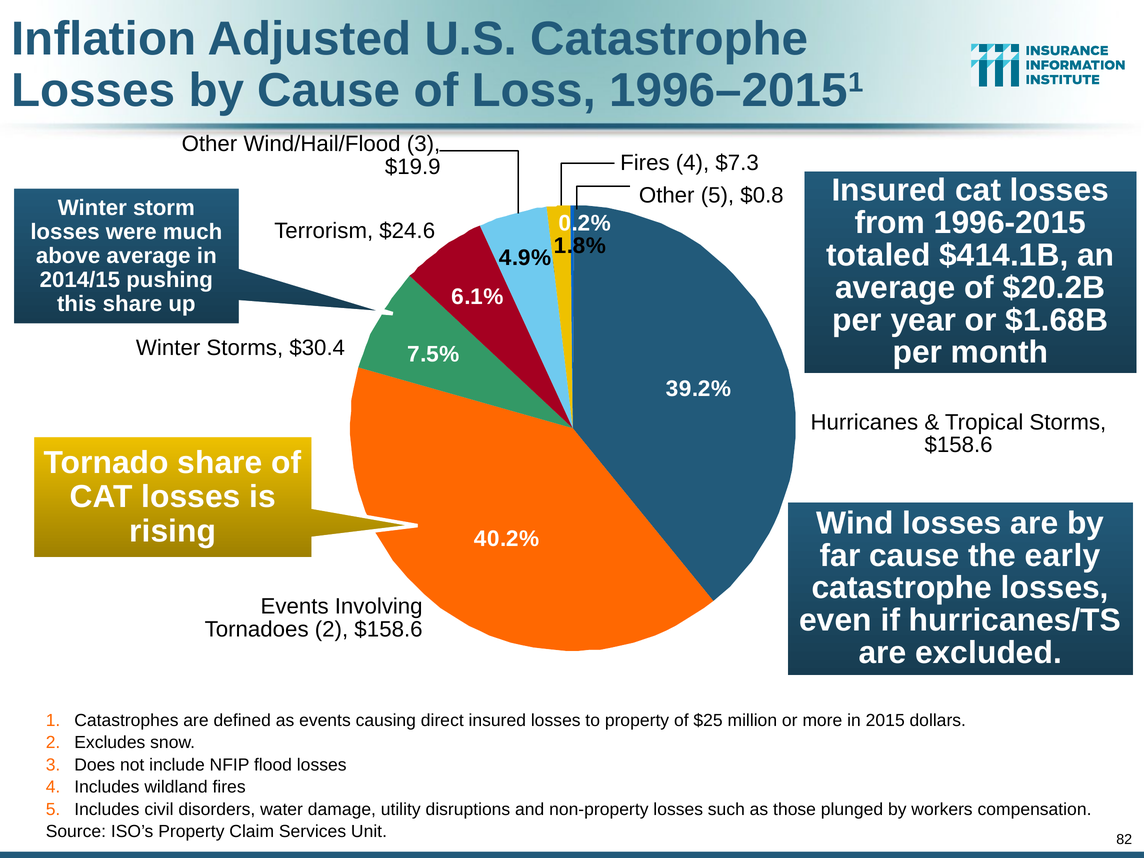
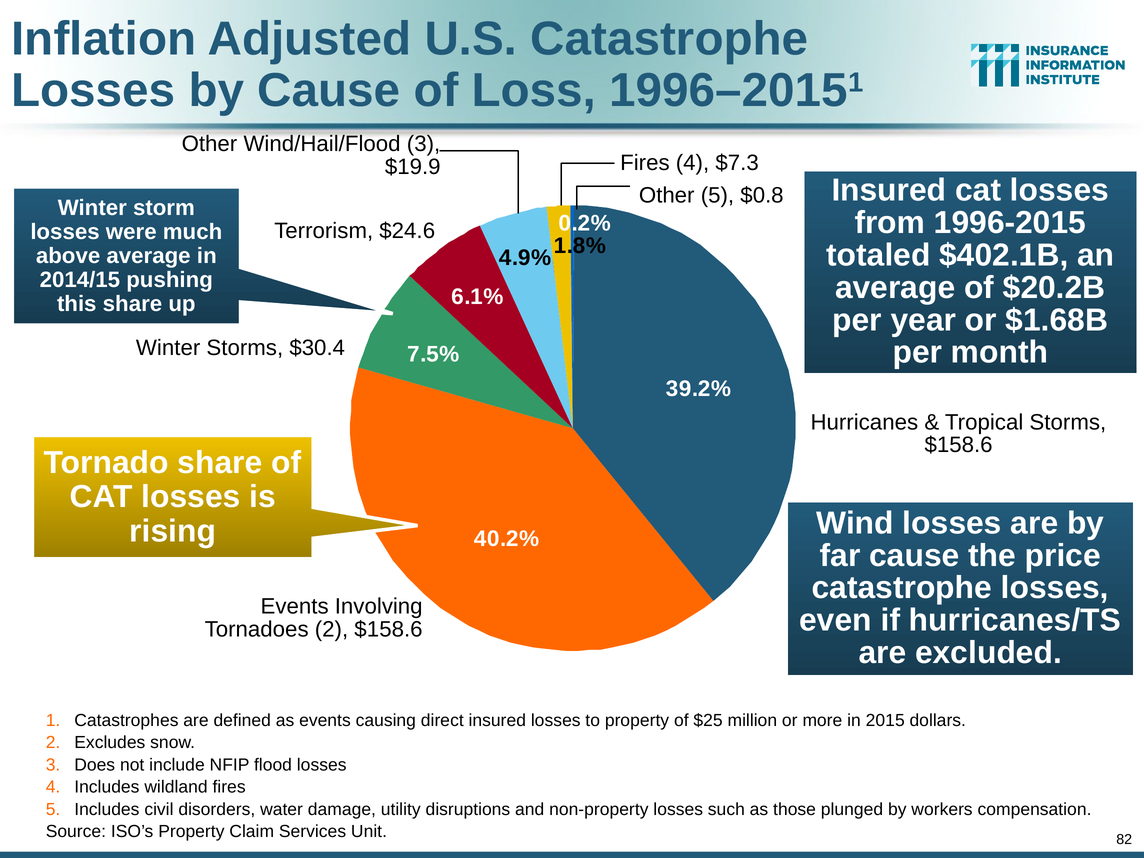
$414.1B: $414.1B -> $402.1B (1004, 255)
early: early -> price (1063, 556)
